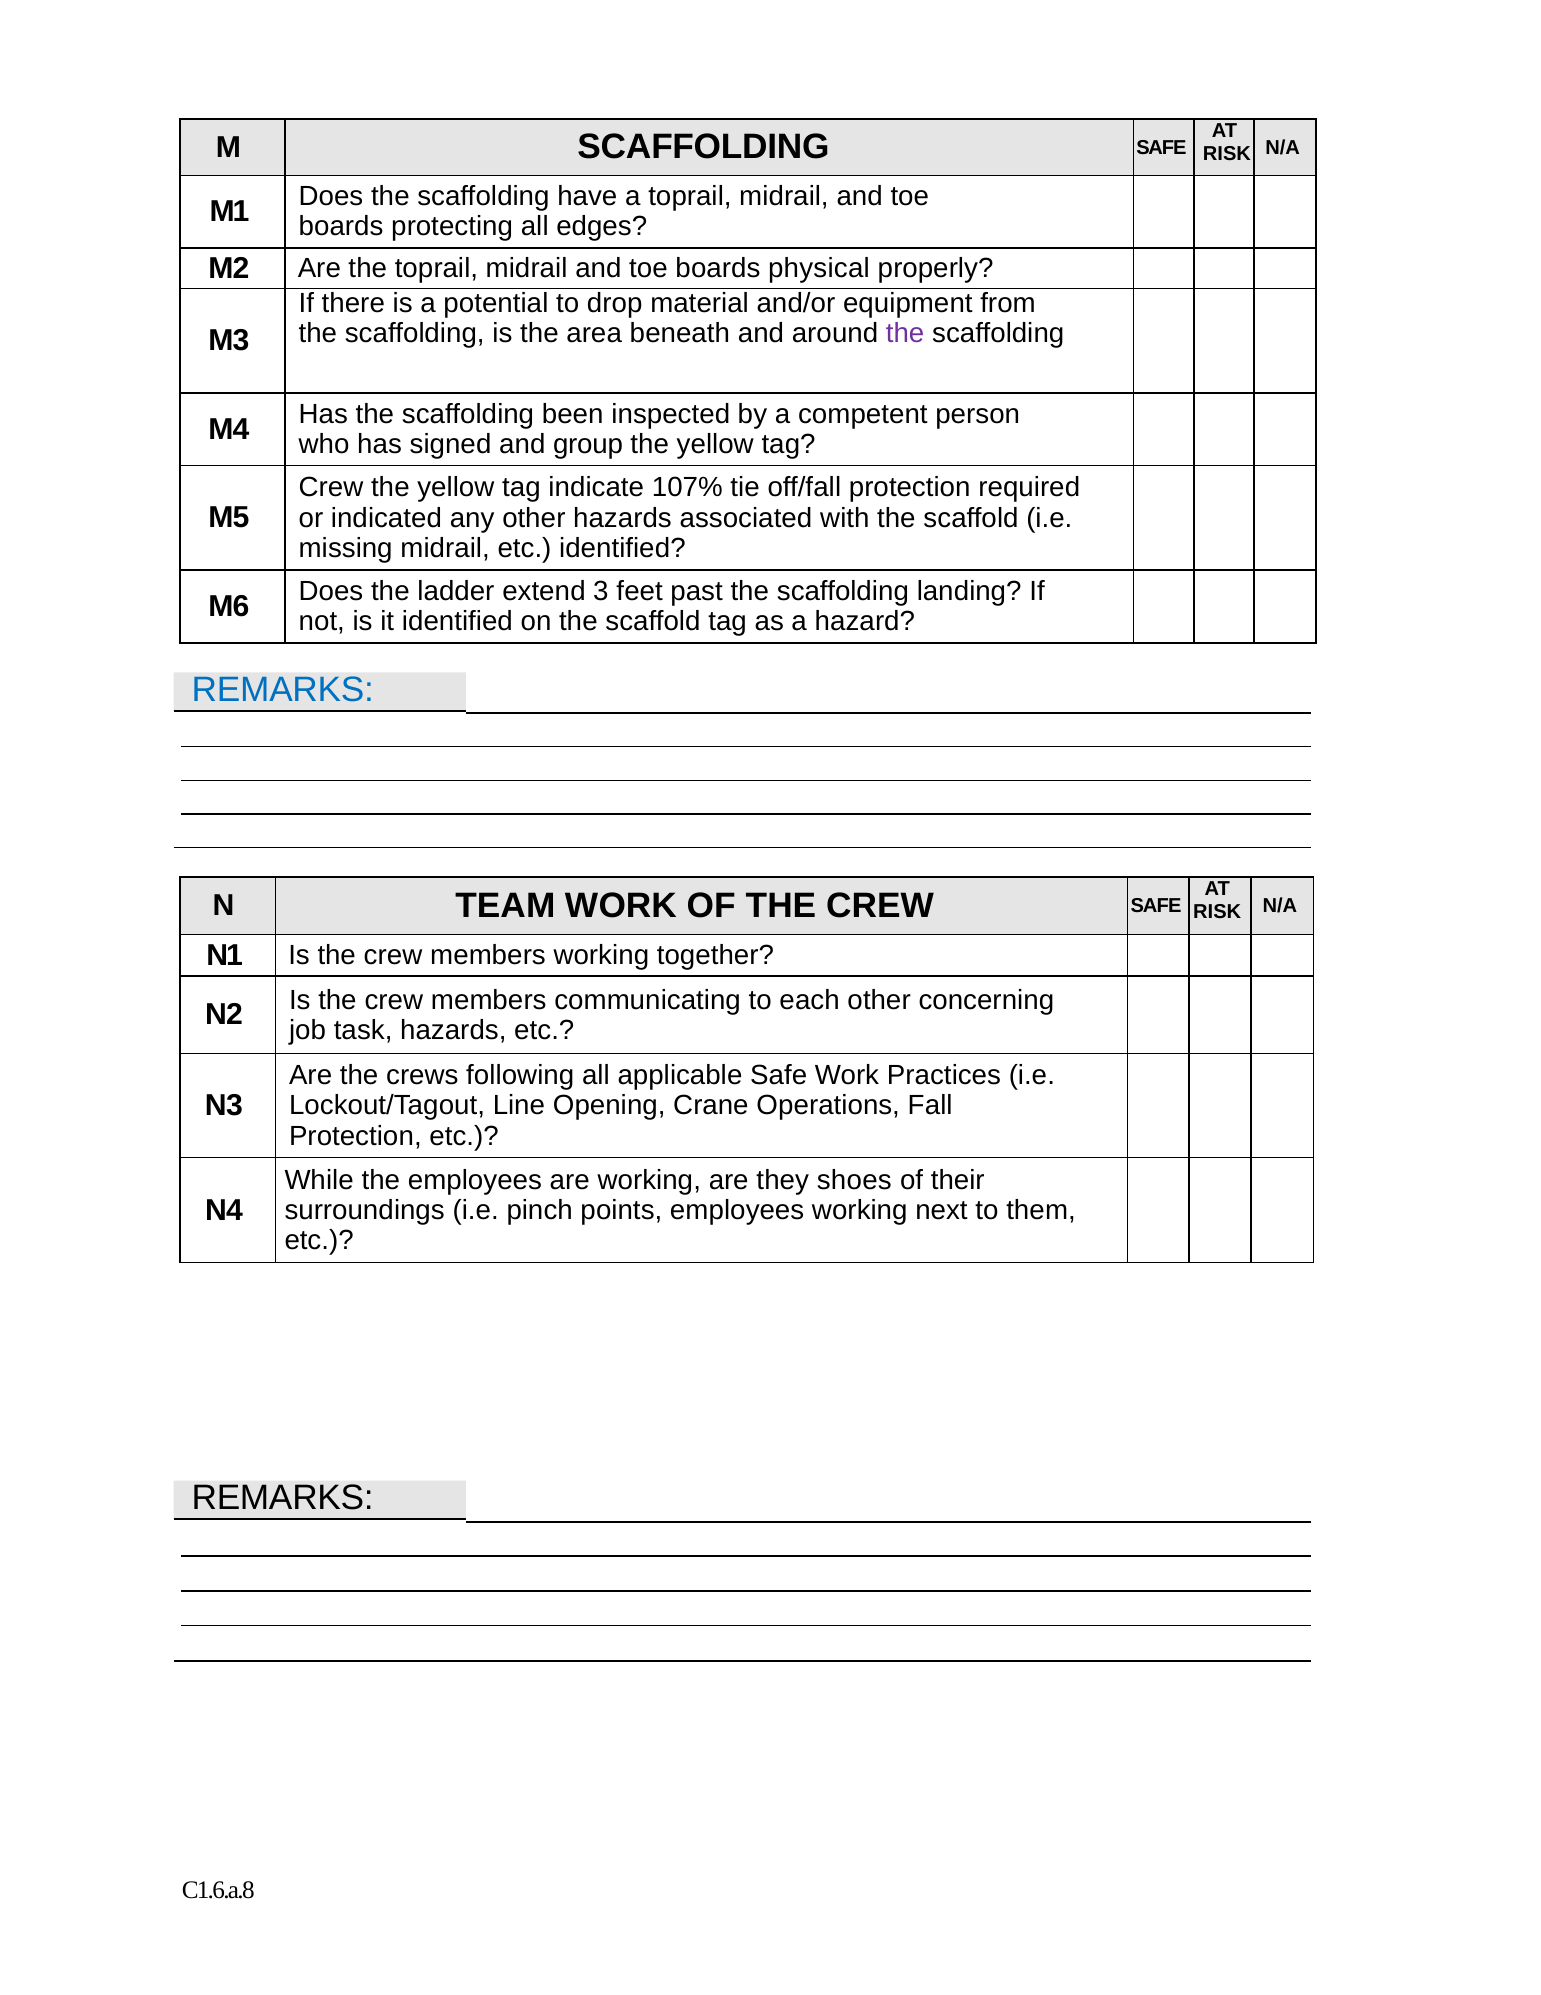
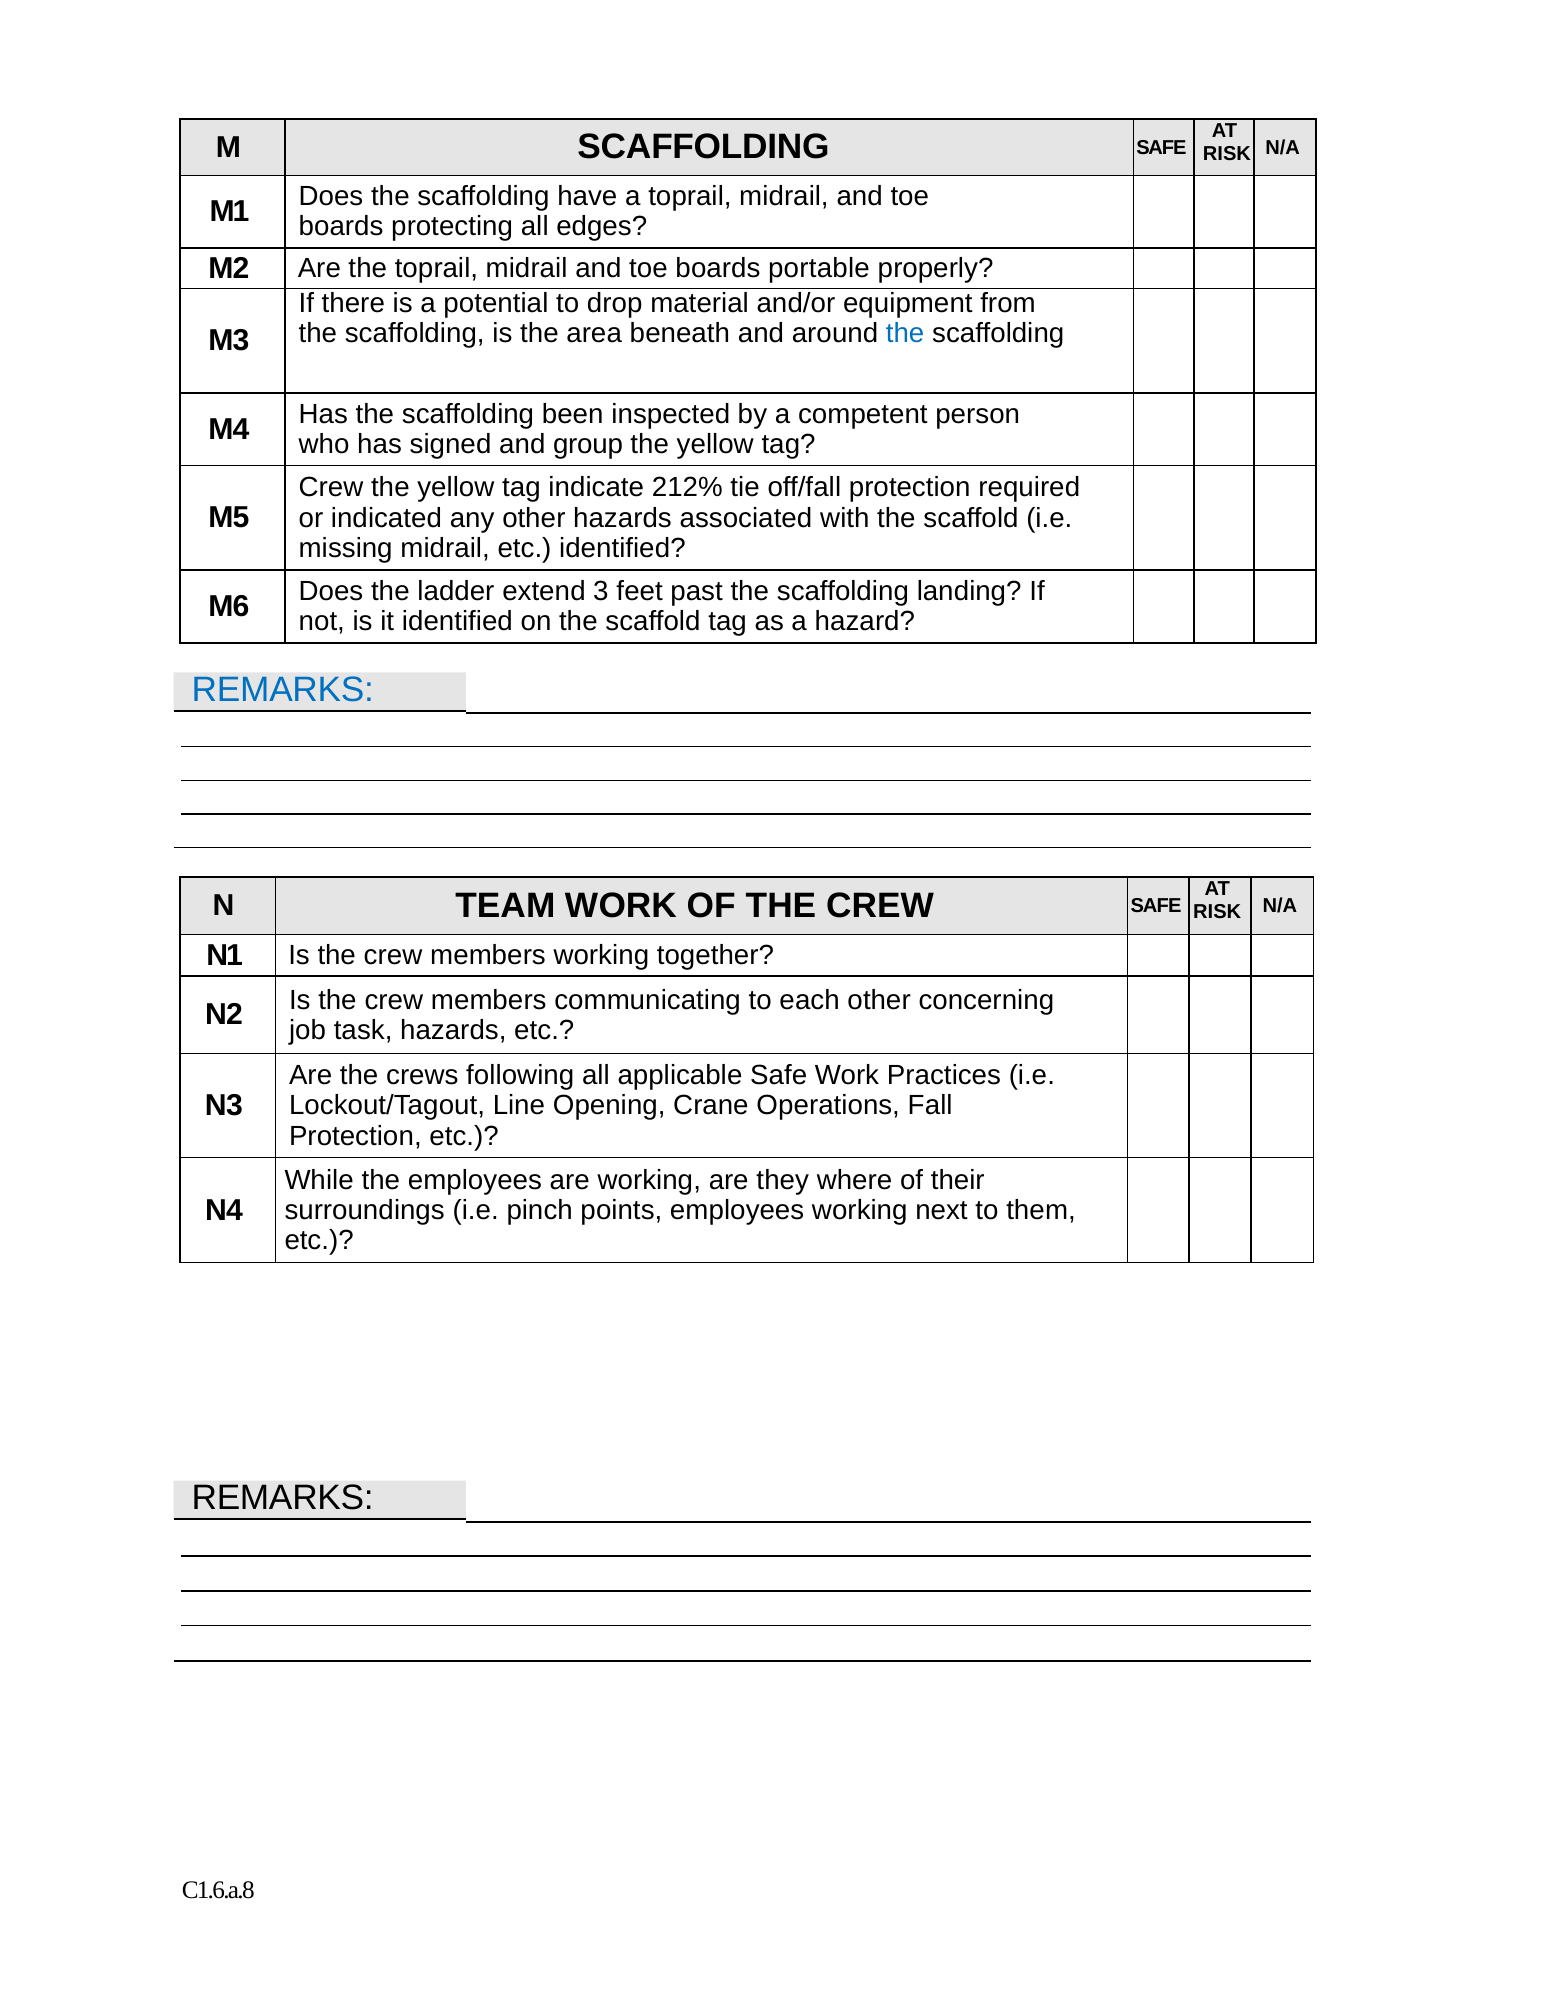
physical: physical -> portable (819, 268)
the colour: purple -> blue (905, 334)
107%: 107% -> 212% (687, 487)
shoes: shoes -> where (854, 1179)
